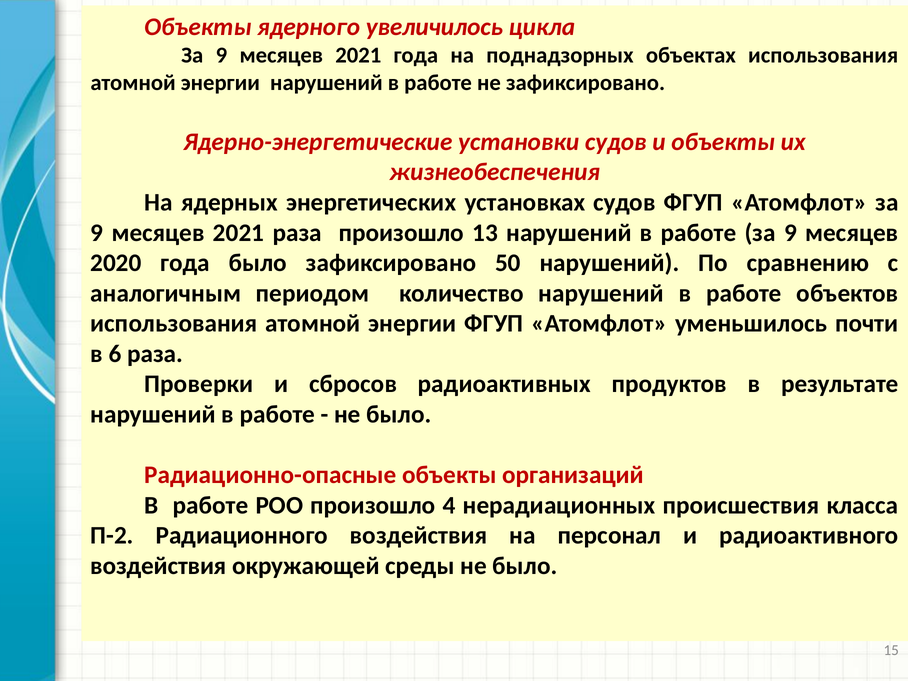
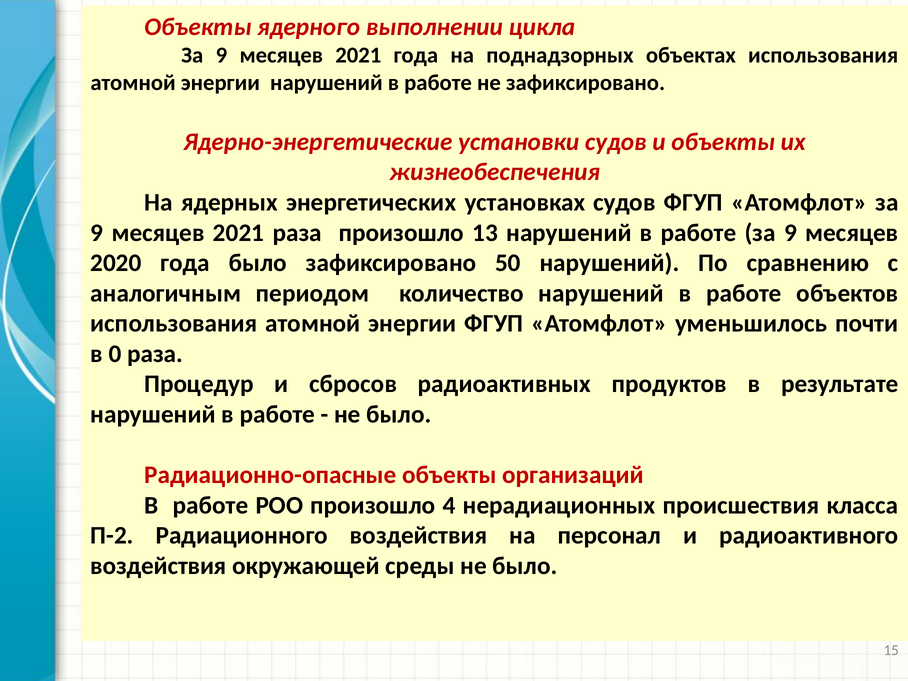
увеличилось: увеличилось -> выполнении (434, 27)
6: 6 -> 0 (115, 354)
Проверки: Проверки -> Процедур (199, 384)
